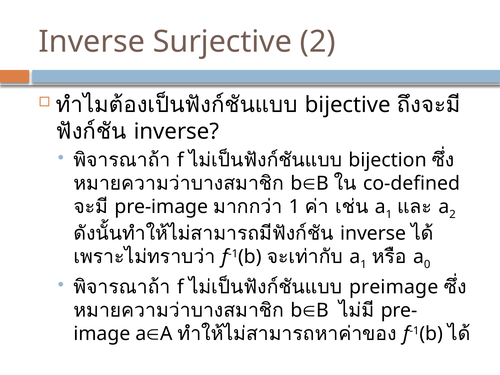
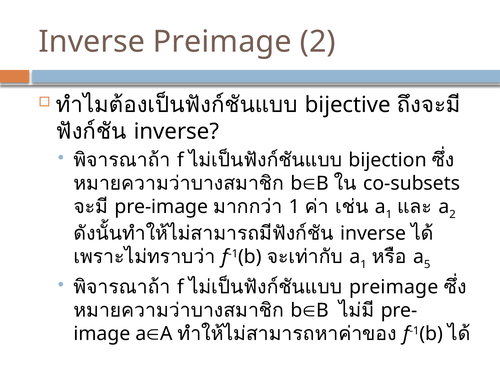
Inverse Surjective: Surjective -> Preimage (222, 42)
co-defined: co-defined -> co-subsets (412, 184)
0: 0 -> 5 (427, 264)
